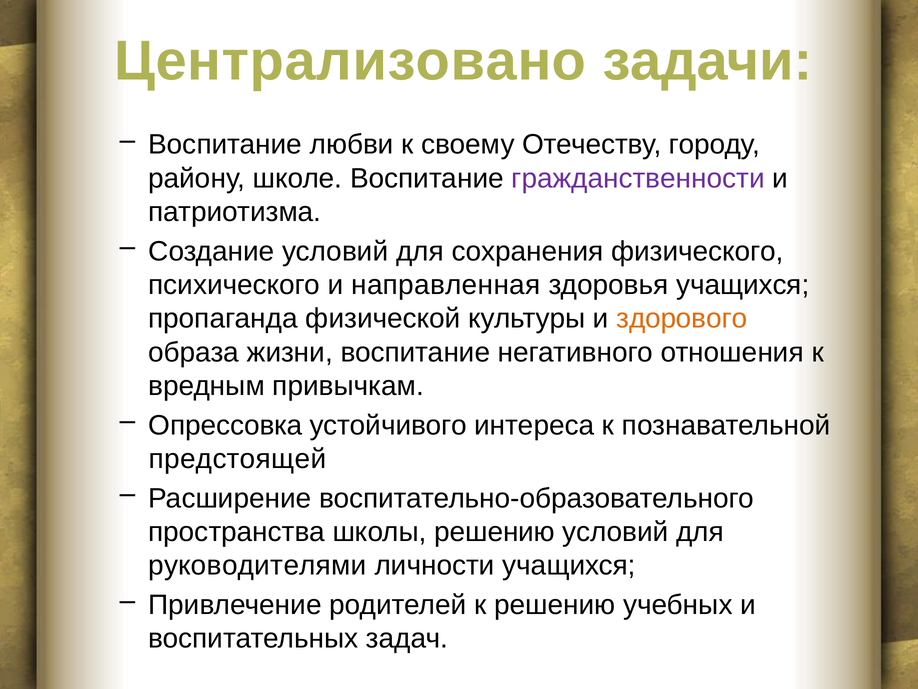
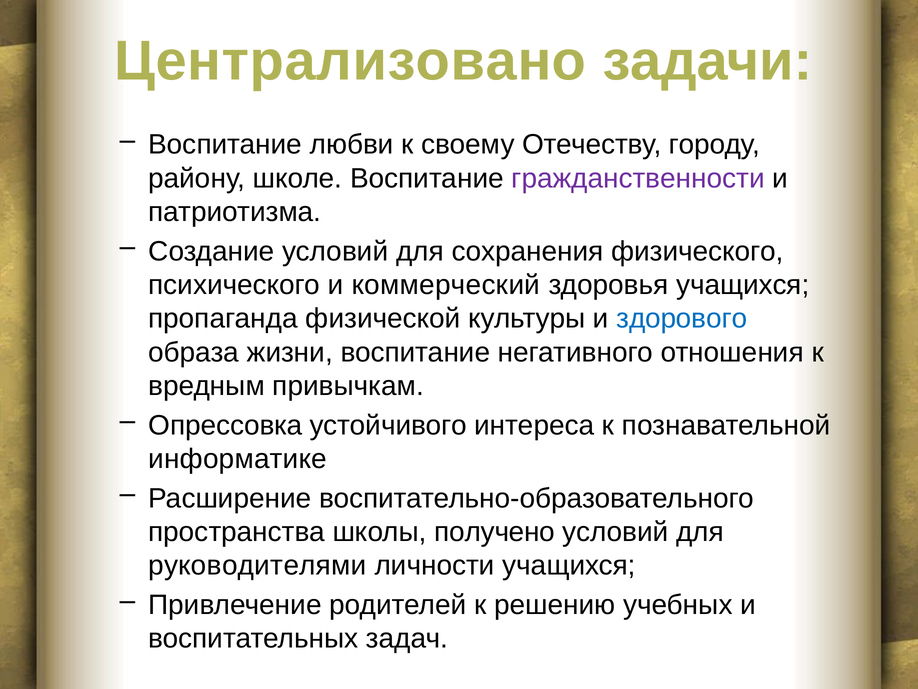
направленная: направленная -> коммерческий (446, 285)
здорового colour: orange -> blue (682, 318)
предстоящей: предстоящей -> информатике (237, 459)
школы решению: решению -> получено (495, 532)
